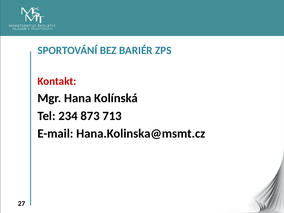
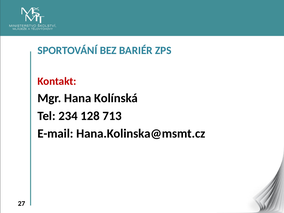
873: 873 -> 128 (90, 116)
